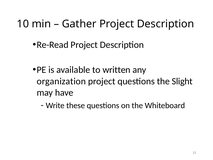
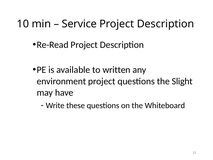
Gather: Gather -> Service (79, 24)
organization: organization -> environment (61, 81)
